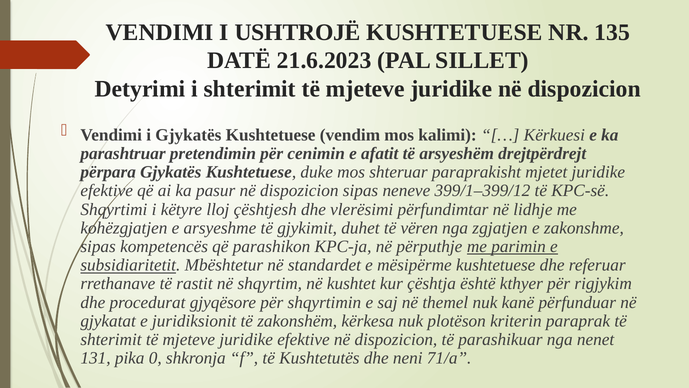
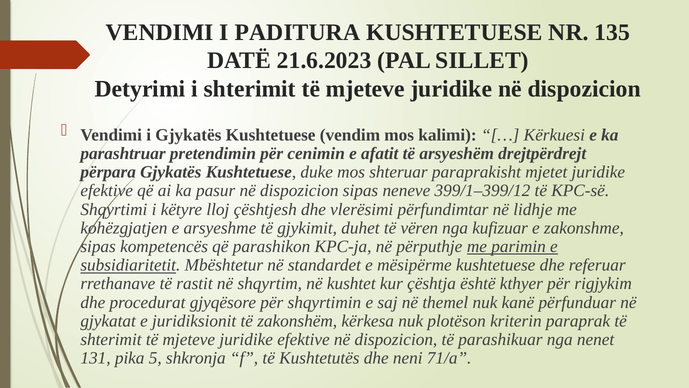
USHTROJË: USHTROJË -> PADITURA (297, 32)
zgjatjen: zgjatjen -> kufizuar (500, 228)
0: 0 -> 5 (155, 358)
